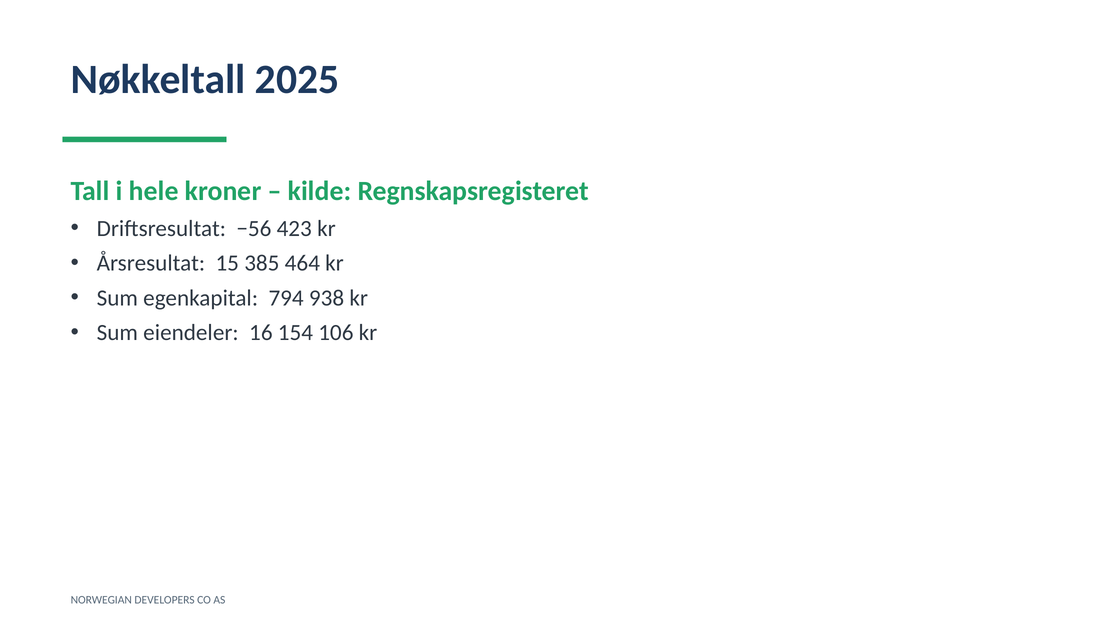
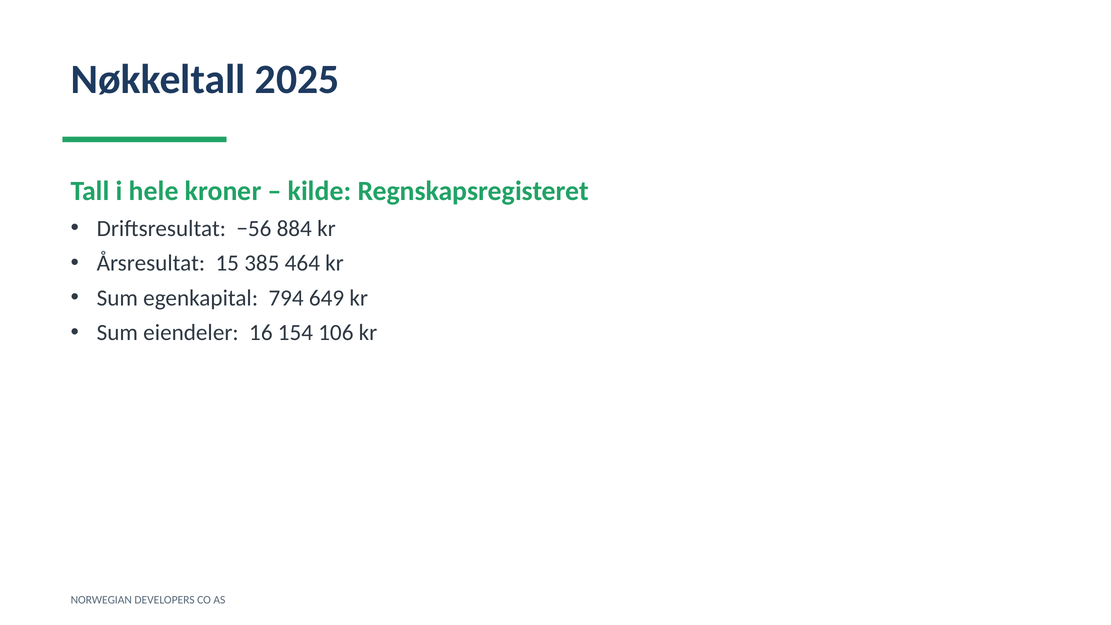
423: 423 -> 884 (294, 228)
938: 938 -> 649 (327, 298)
